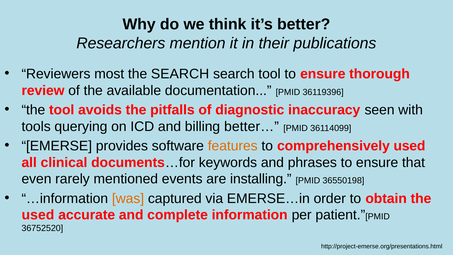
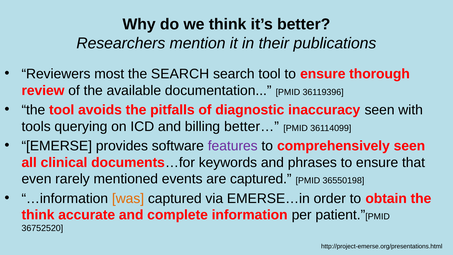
features colour: orange -> purple (233, 146)
comprehensively used: used -> seen (409, 146)
are installing: installing -> captured (261, 179)
used: used -> think (38, 215)
